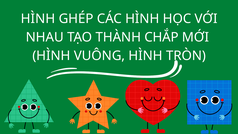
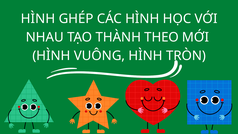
CHẮP: CHẮP -> THEO (162, 37)
